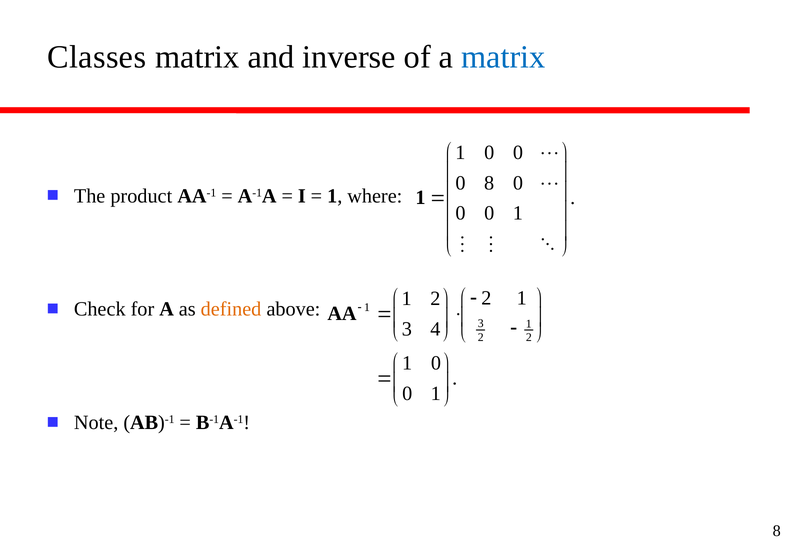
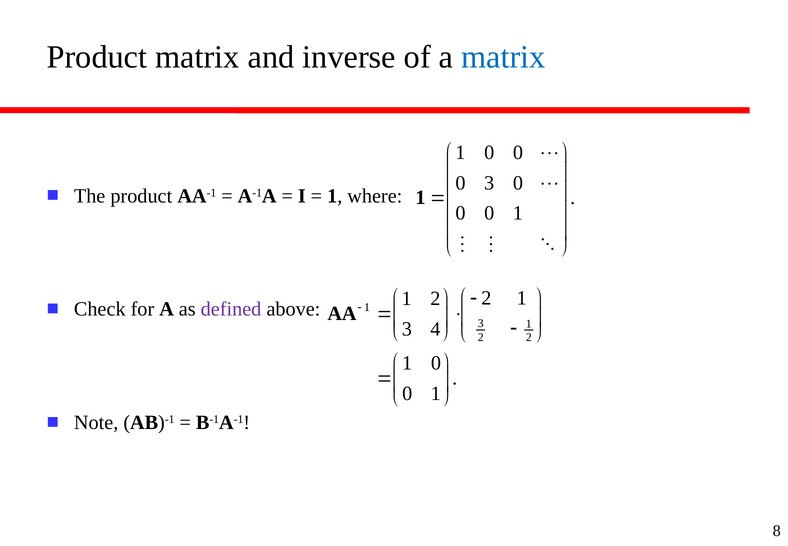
Classes: Classes -> Product (97, 57)
8: 8 -> 3 (489, 183)
defined colour: orange -> purple (231, 309)
